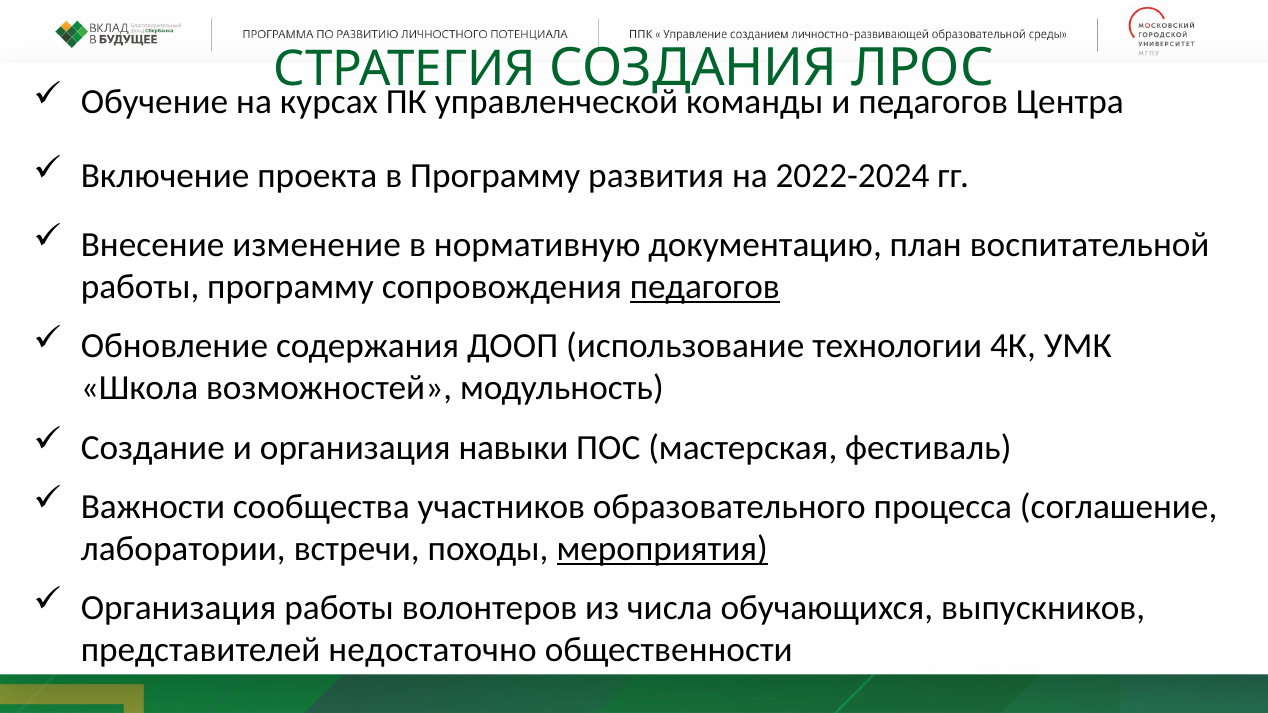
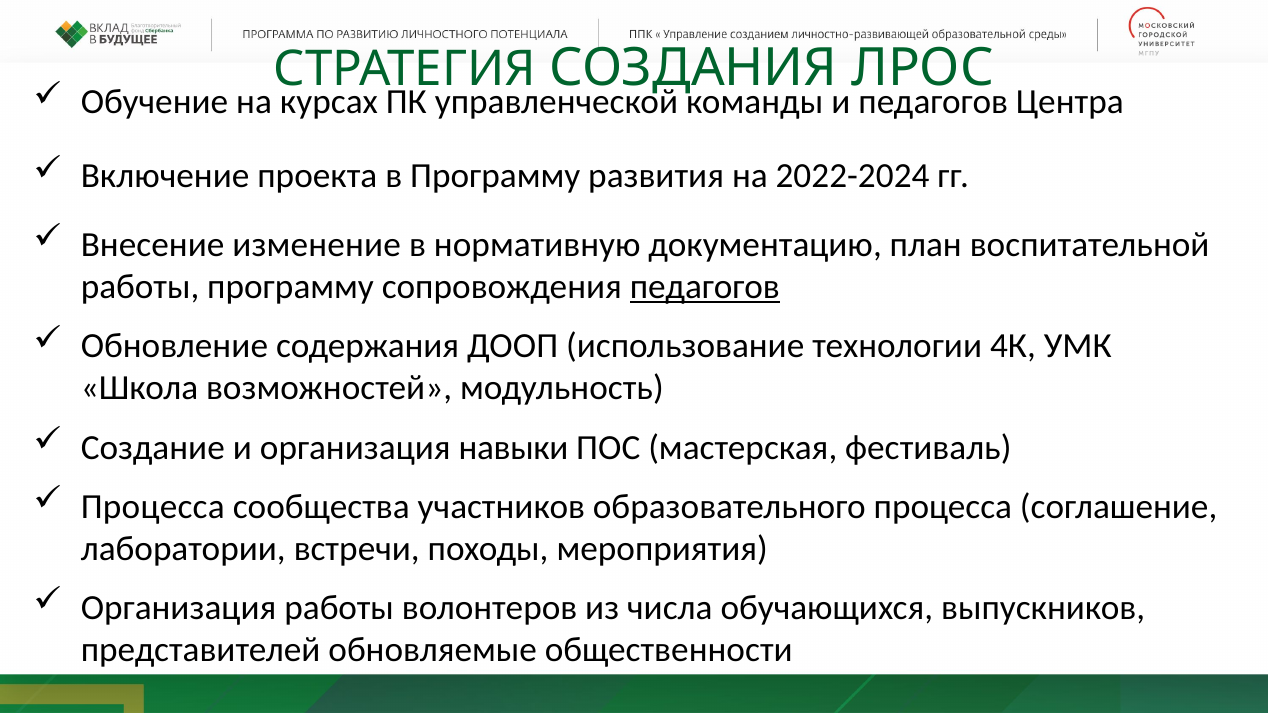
Важности: Важности -> Процесса (153, 507)
мероприятия underline: present -> none (662, 549)
недостаточно: недостаточно -> обновляемые (433, 651)
